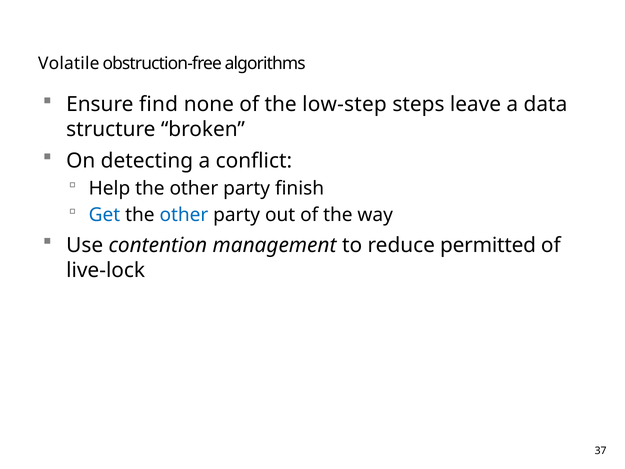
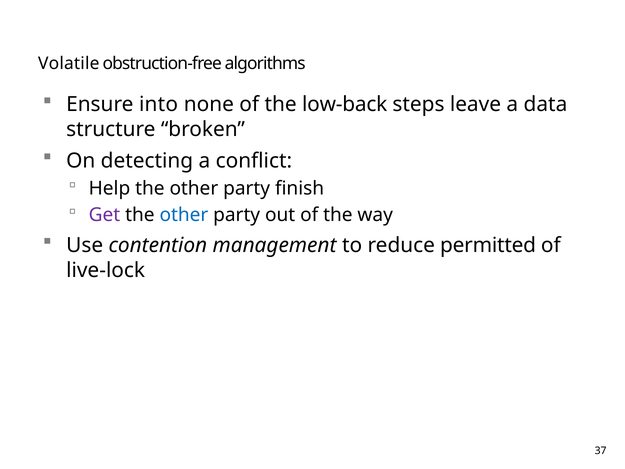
find: find -> into (159, 104)
low-step: low-step -> low-back (345, 104)
Get colour: blue -> purple (104, 215)
